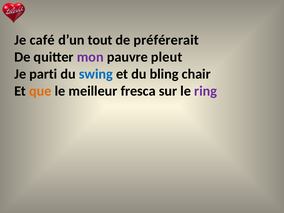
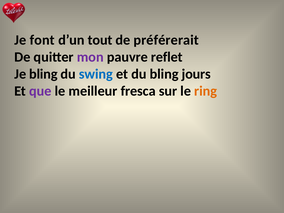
café: café -> font (42, 40)
pleut: pleut -> reflet (167, 57)
Je parti: parti -> bling (43, 74)
chair: chair -> jours (196, 74)
que colour: orange -> purple (40, 91)
ring colour: purple -> orange (206, 91)
